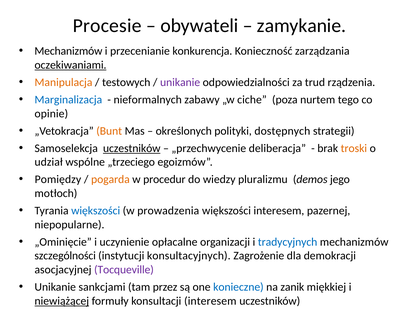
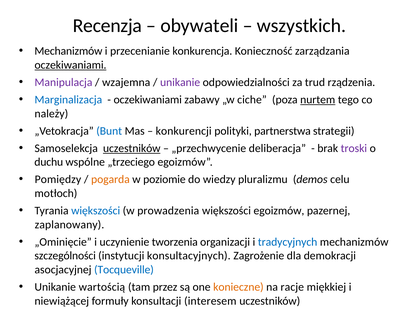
Procesie: Procesie -> Recenzja (107, 26)
zamykanie: zamykanie -> wszystkich (302, 26)
Manipulacja colour: orange -> purple (63, 83)
testowych: testowych -> wzajemna (126, 83)
nieformalnych: nieformalnych -> oczekiwaniami (148, 100)
nurtem underline: none -> present (318, 100)
opinie: opinie -> należy (51, 114)
Bunt colour: orange -> blue (109, 131)
określonych: określonych -> konkurencji (184, 131)
dostępnych: dostępnych -> partnerstwa (282, 131)
troski colour: orange -> purple (354, 149)
udział: udział -> duchu (49, 163)
procedur: procedur -> poziomie (164, 180)
jego: jego -> celu (340, 180)
większości interesem: interesem -> egoizmów (279, 211)
niepopularne: niepopularne -> zaplanowany (69, 225)
opłacalne: opłacalne -> tworzenia (175, 243)
Tocqueville colour: purple -> blue (124, 270)
sankcjami: sankcjami -> wartością (102, 288)
konieczne colour: blue -> orange (238, 288)
zanik: zanik -> racje (292, 288)
niewiążącej underline: present -> none (62, 302)
